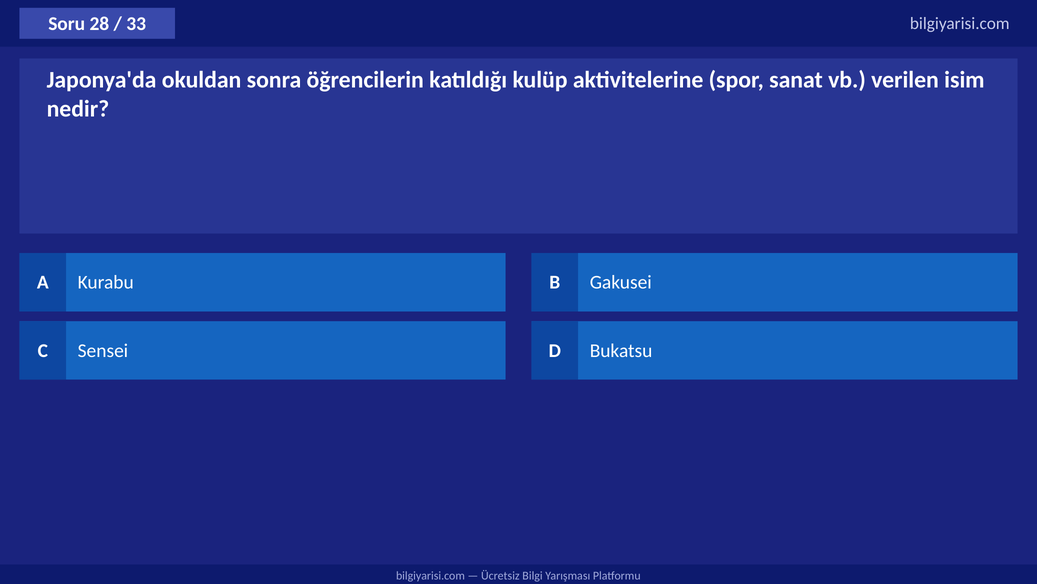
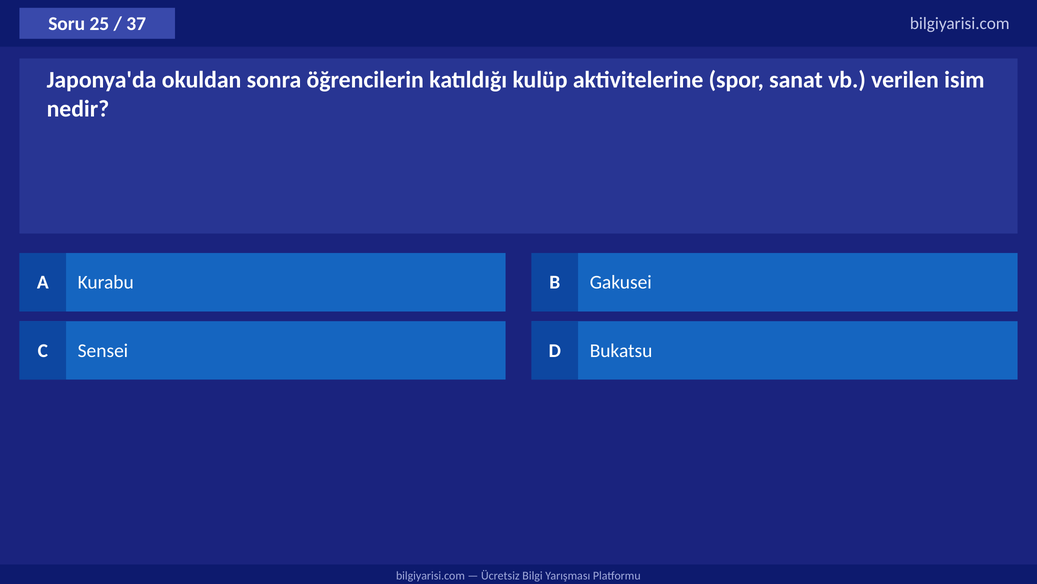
28: 28 -> 25 (99, 24)
33: 33 -> 37 (136, 24)
